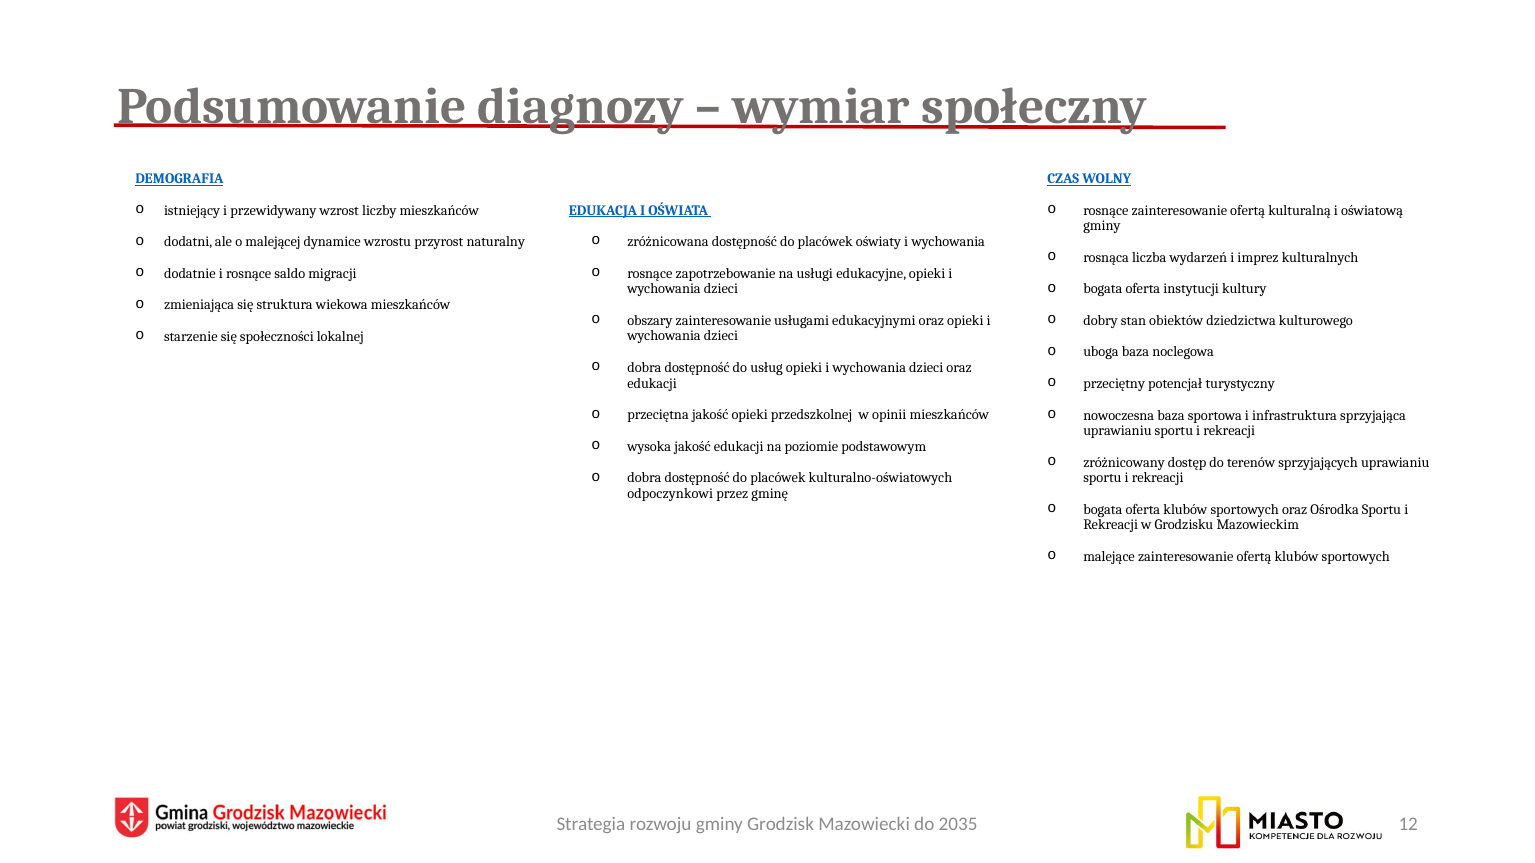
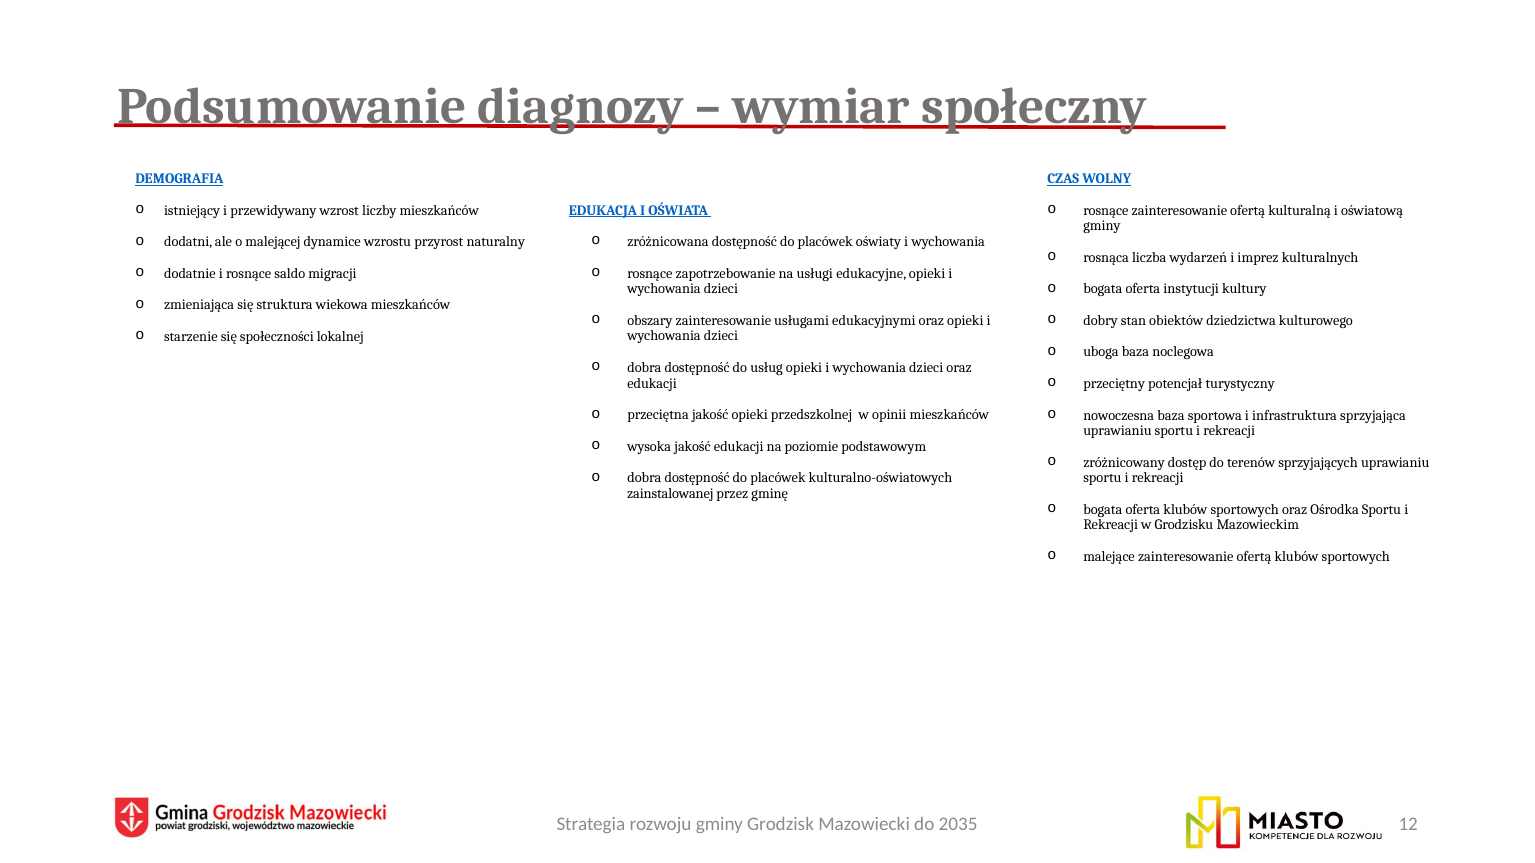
odpoczynkowi: odpoczynkowi -> zainstalowanej (670, 494)
